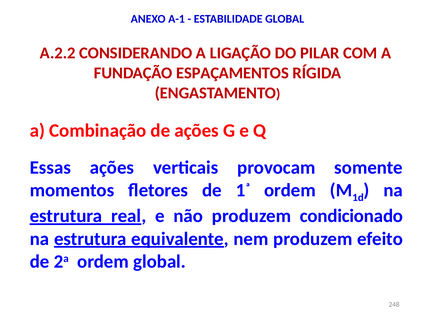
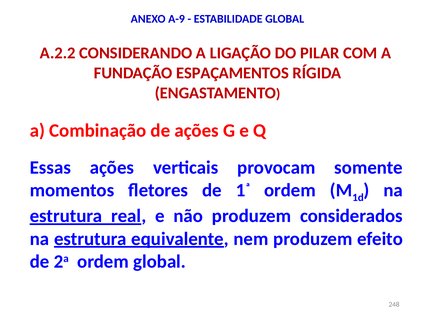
A-1: A-1 -> A-9 (177, 19)
condicionado: condicionado -> considerados (351, 216)
